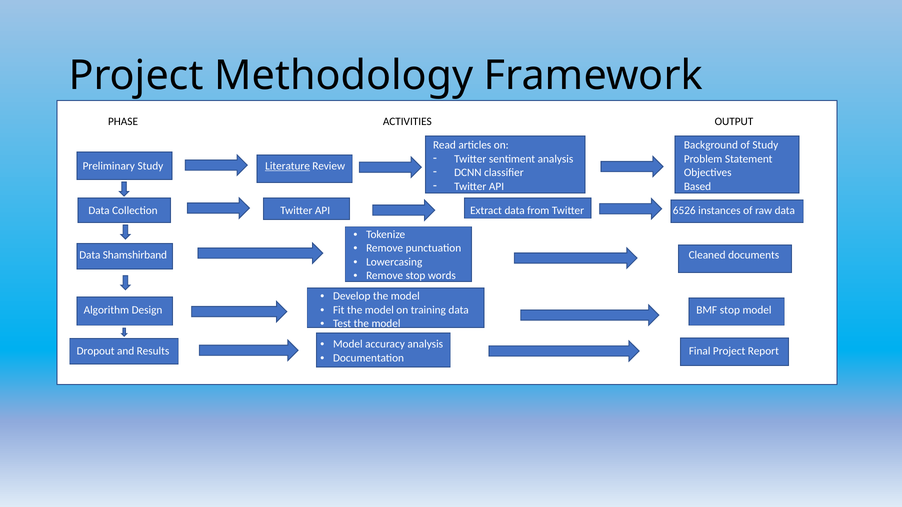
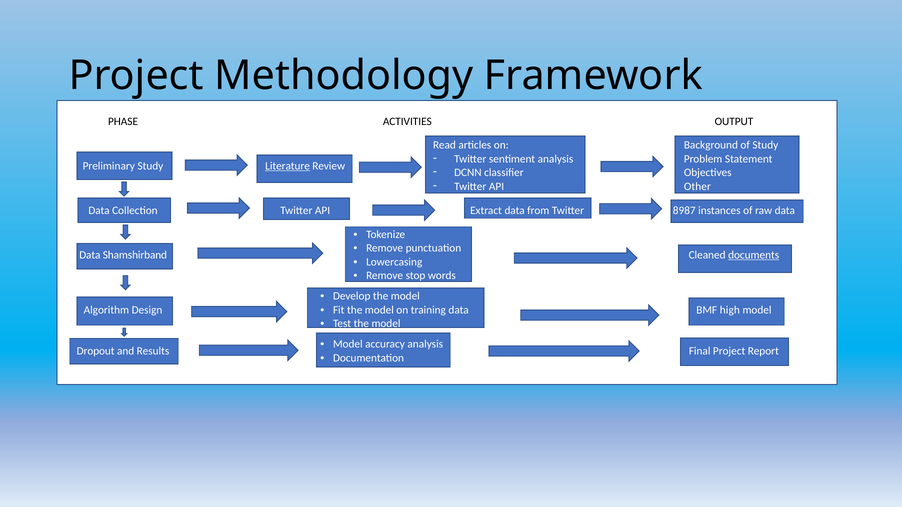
Based: Based -> Other (697, 187)
6526: 6526 -> 8987 (684, 211)
documents underline: none -> present (754, 255)
BMF stop: stop -> high (730, 310)
